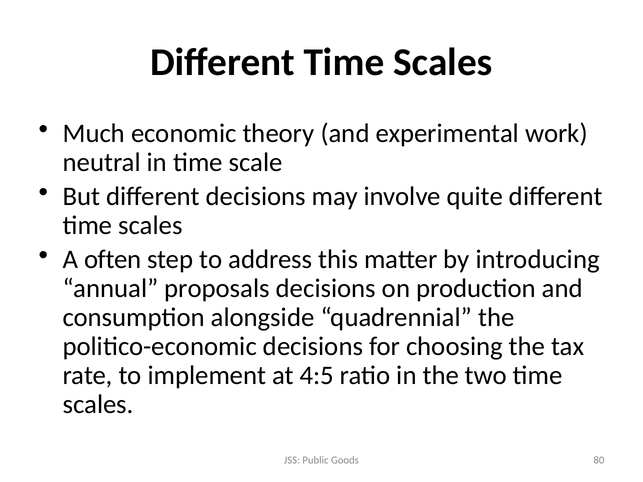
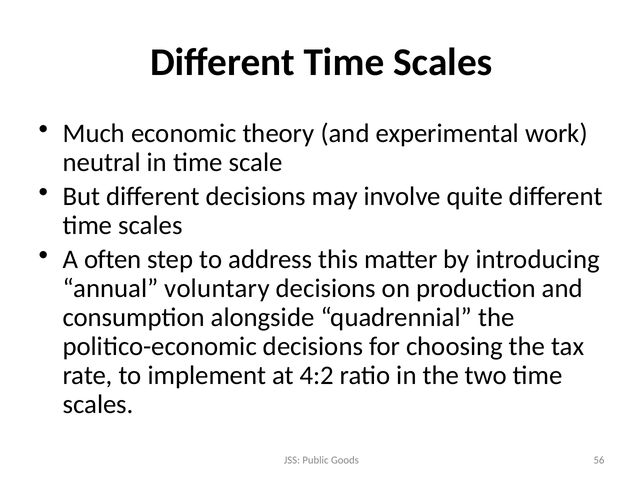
proposals: proposals -> voluntary (217, 289)
4:5: 4:5 -> 4:2 (317, 375)
80: 80 -> 56 (599, 460)
